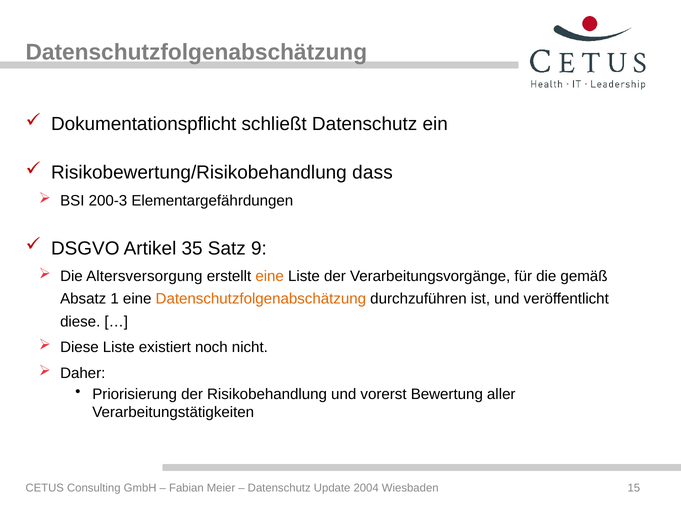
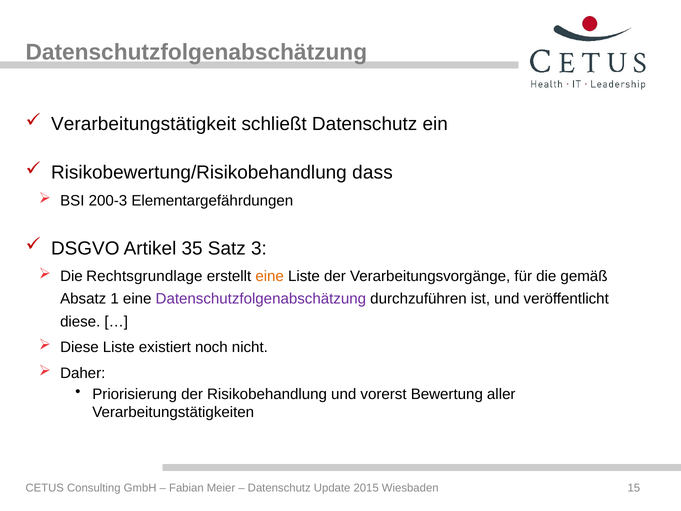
Dokumentationspflicht: Dokumentationspflicht -> Verarbeitungstätigkeit (144, 124)
9: 9 -> 3 (259, 248)
Altersversorgung: Altersversorgung -> Rechtsgrundlage (144, 276)
Datenschutzfolgenabschätzung colour: orange -> purple (261, 299)
2004: 2004 -> 2015 (366, 488)
